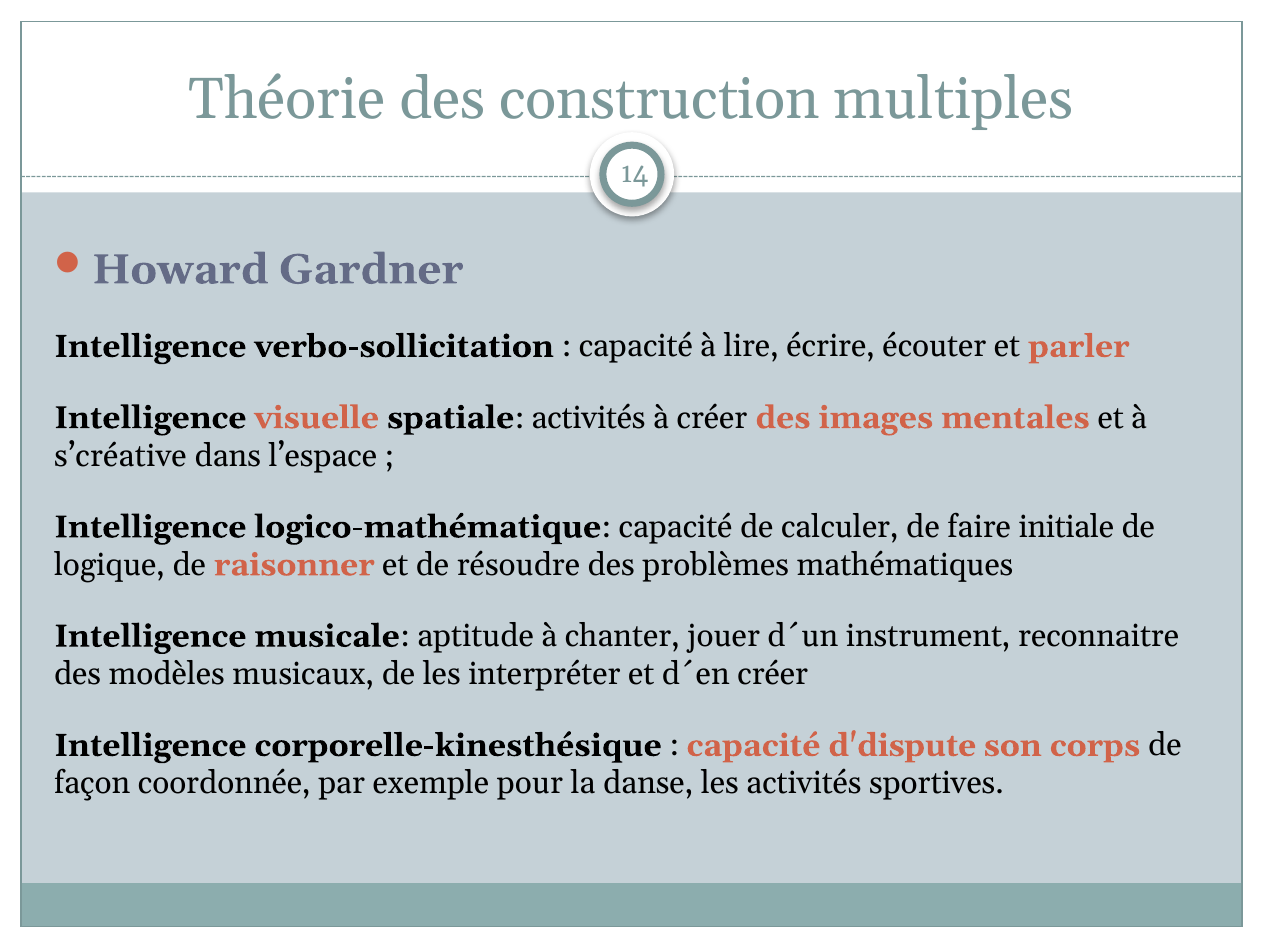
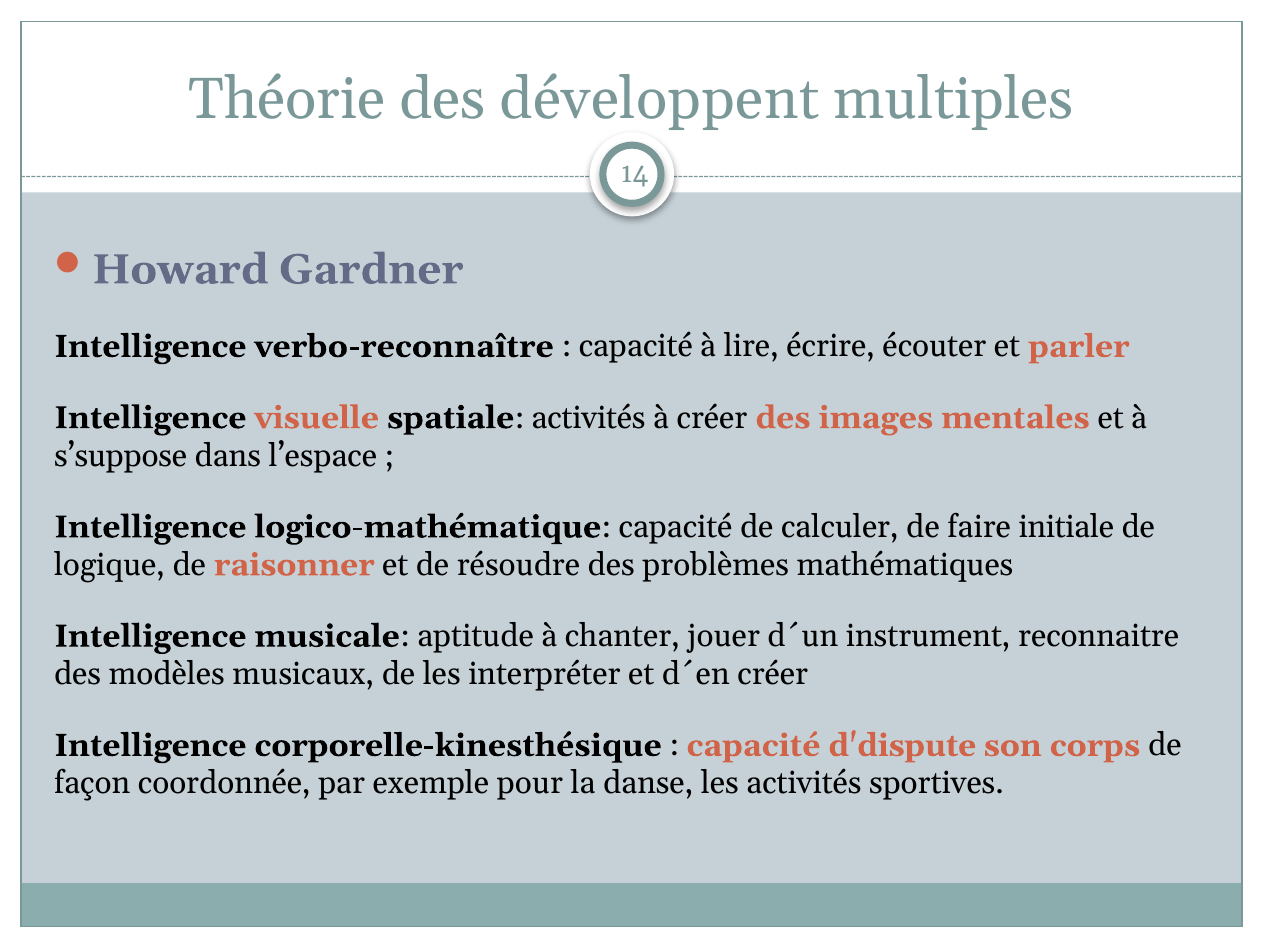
construction: construction -> développent (659, 100)
verbo-sollicitation: verbo-sollicitation -> verbo-reconnaître (404, 346)
s’créative: s’créative -> s’suppose (121, 456)
